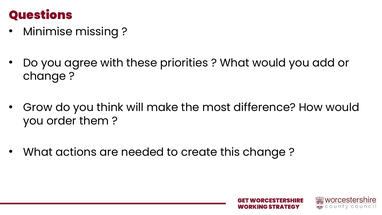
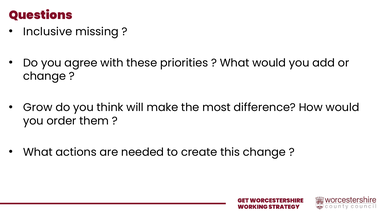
Minimise: Minimise -> Inclusive (48, 32)
